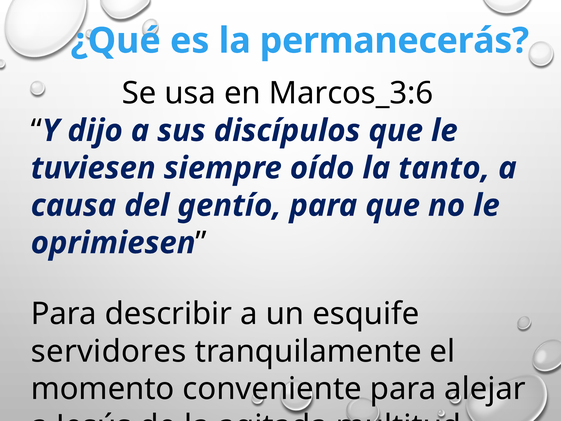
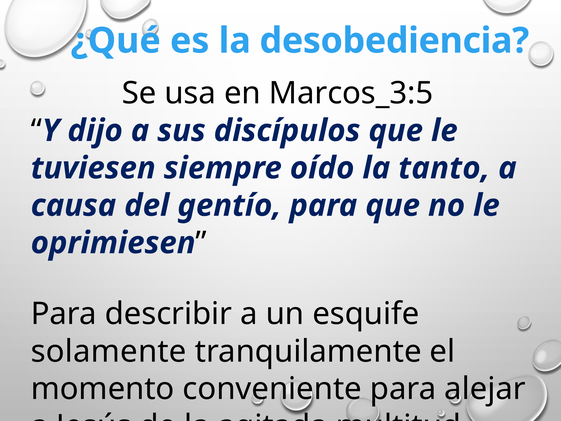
permanecerás: permanecerás -> desobediencia (394, 41)
Marcos_3:6: Marcos_3:6 -> Marcos_3:5 (351, 93)
servidores: servidores -> solamente (109, 351)
